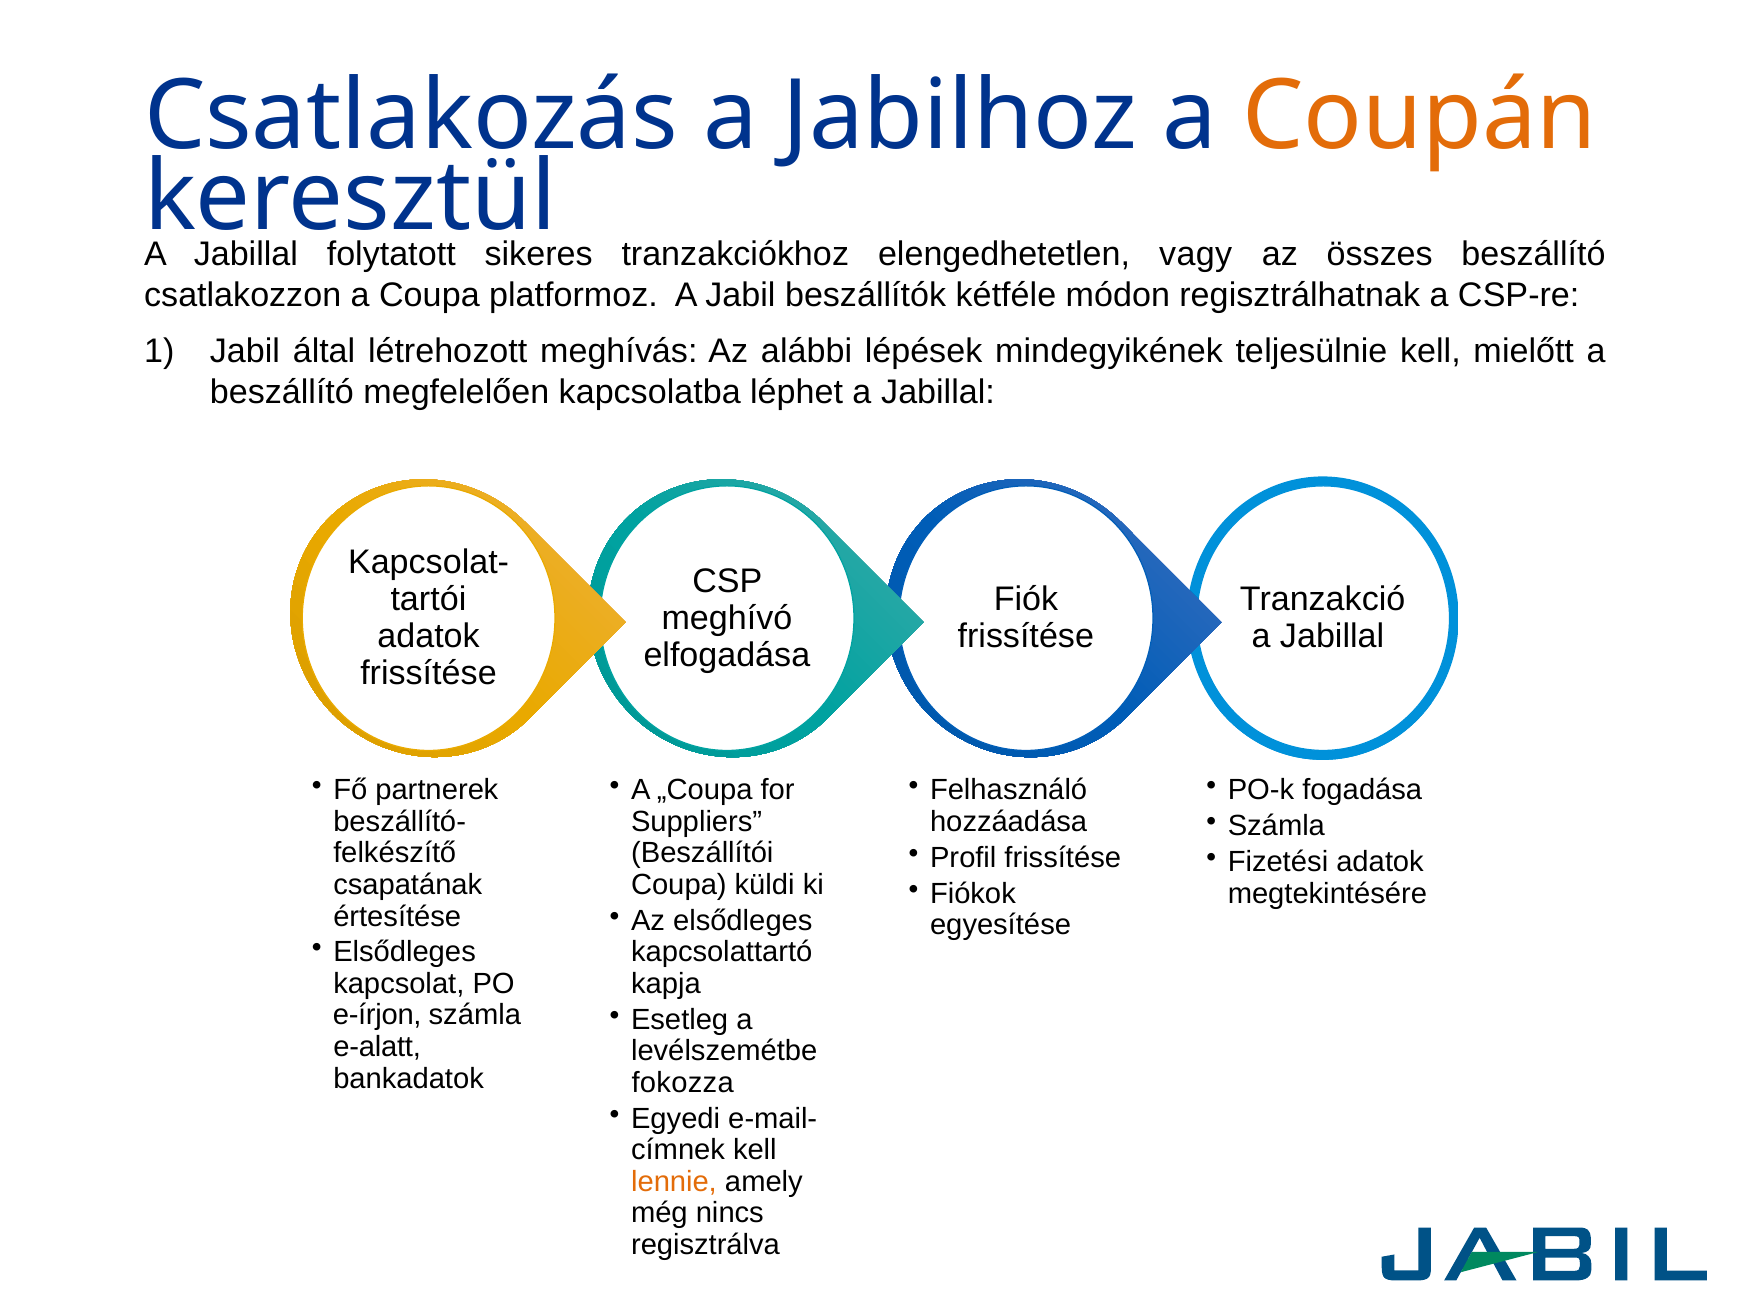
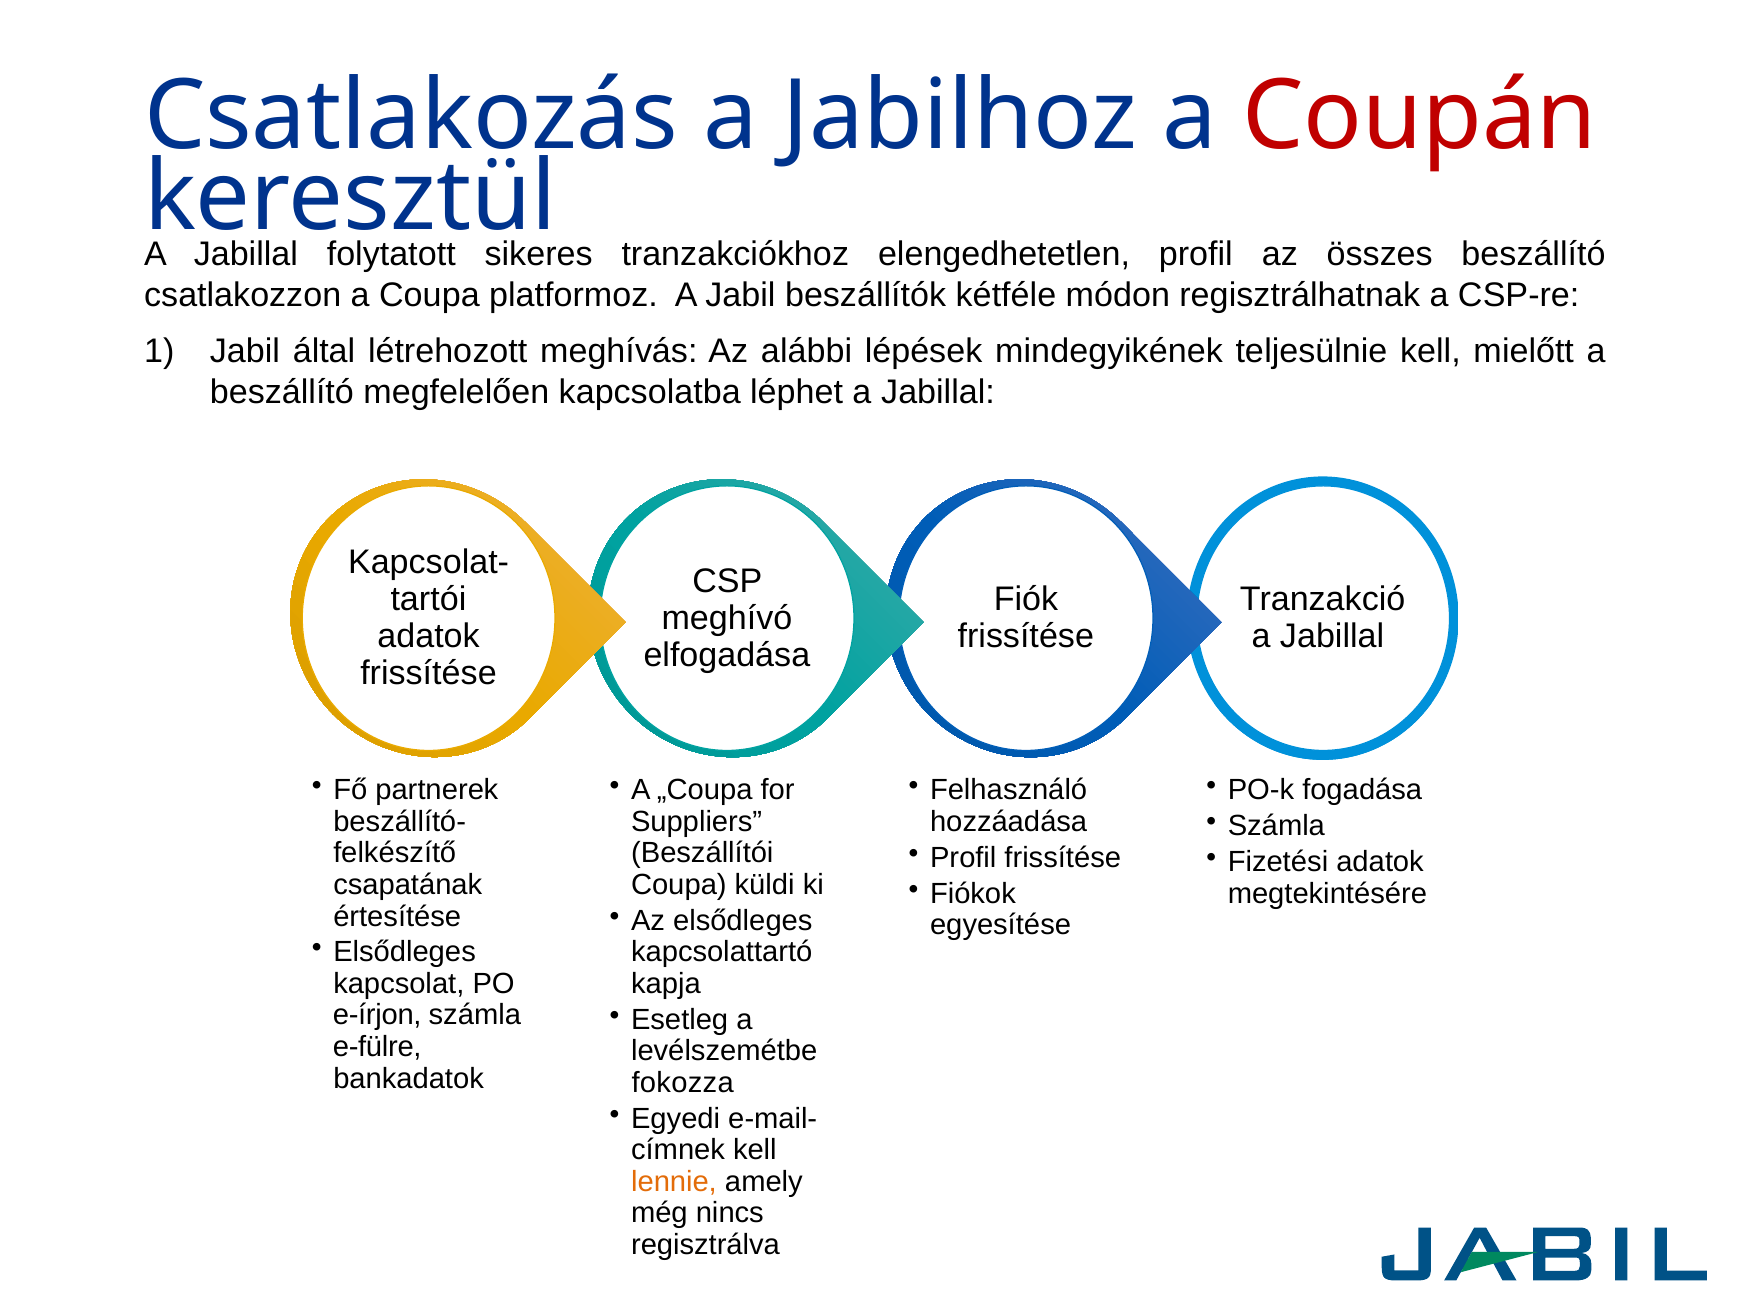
Coupán colour: orange -> red (1420, 116)
elengedhetetlen vagy: vagy -> profil (1196, 255)
e-alatt: e-alatt -> e-fülre (377, 1047)
